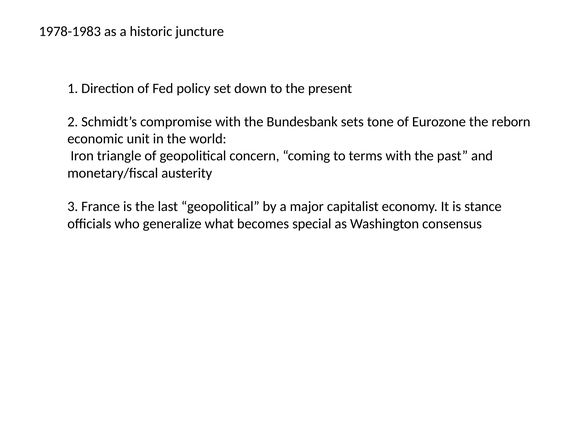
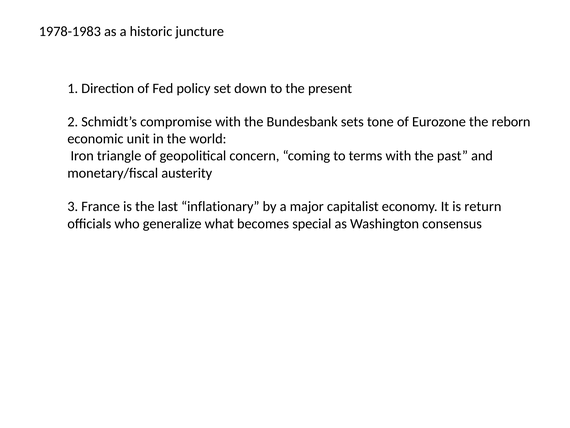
last geopolitical: geopolitical -> inflationary (220, 206)
stance: stance -> return (483, 206)
